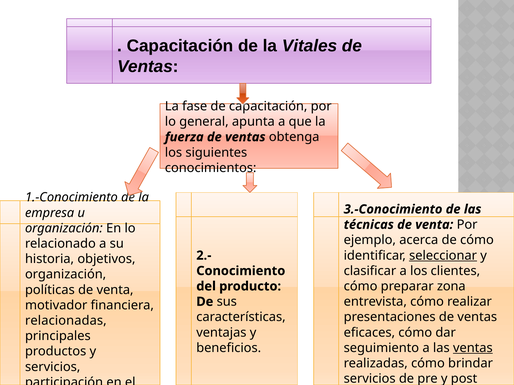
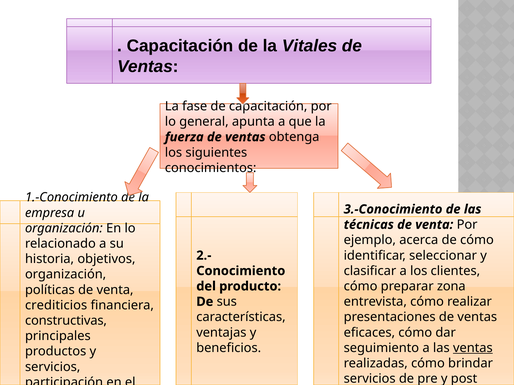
seleccionar underline: present -> none (443, 256)
motivador: motivador -> crediticios (56, 306)
relacionadas: relacionadas -> constructivas (66, 321)
